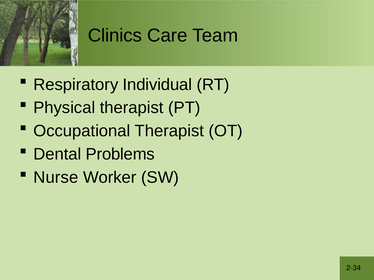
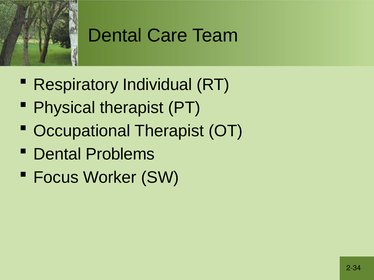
Clinics: Clinics -> Dental (115, 36)
Nurse: Nurse -> Focus (56, 178)
